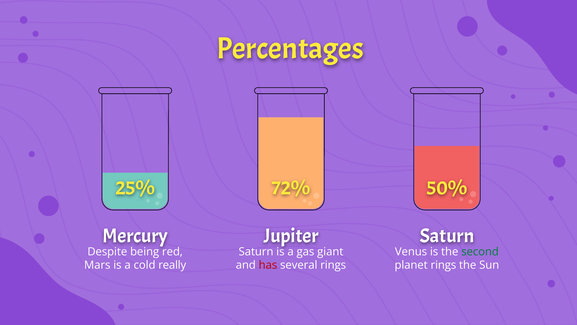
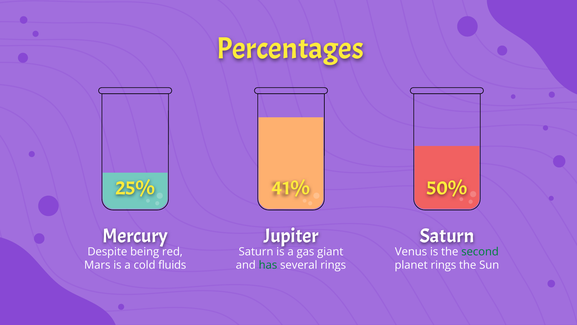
72%: 72% -> 41% (291, 188)
really: really -> fluids (172, 265)
has colour: red -> green (268, 265)
